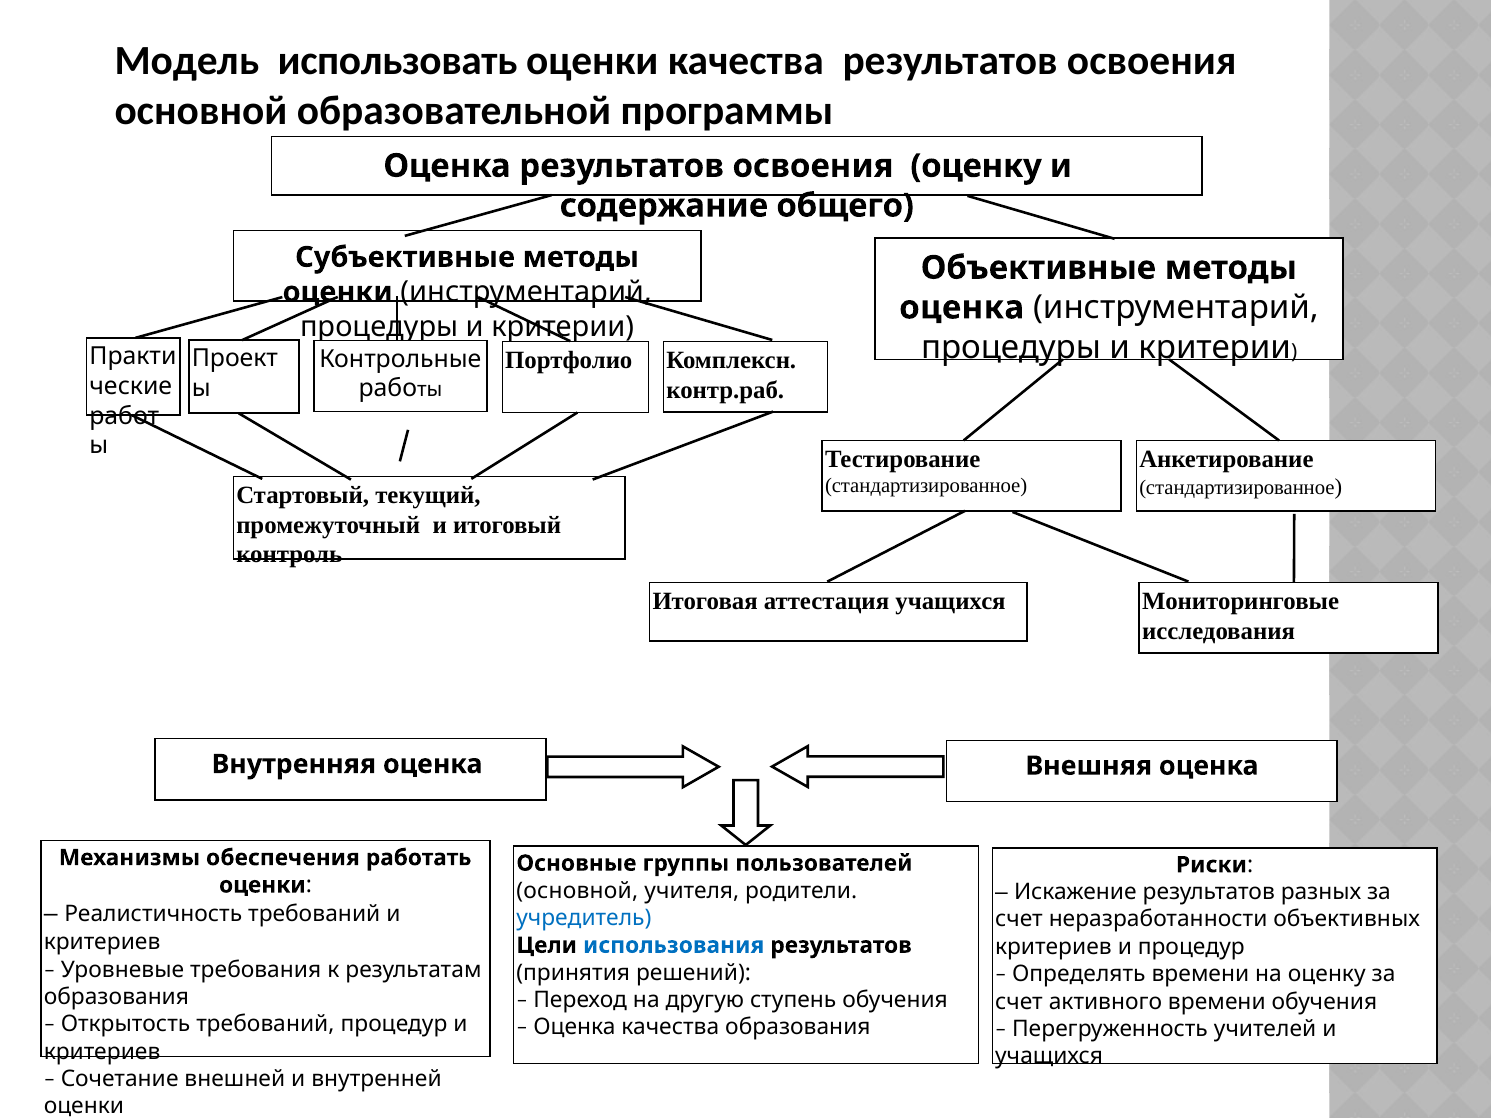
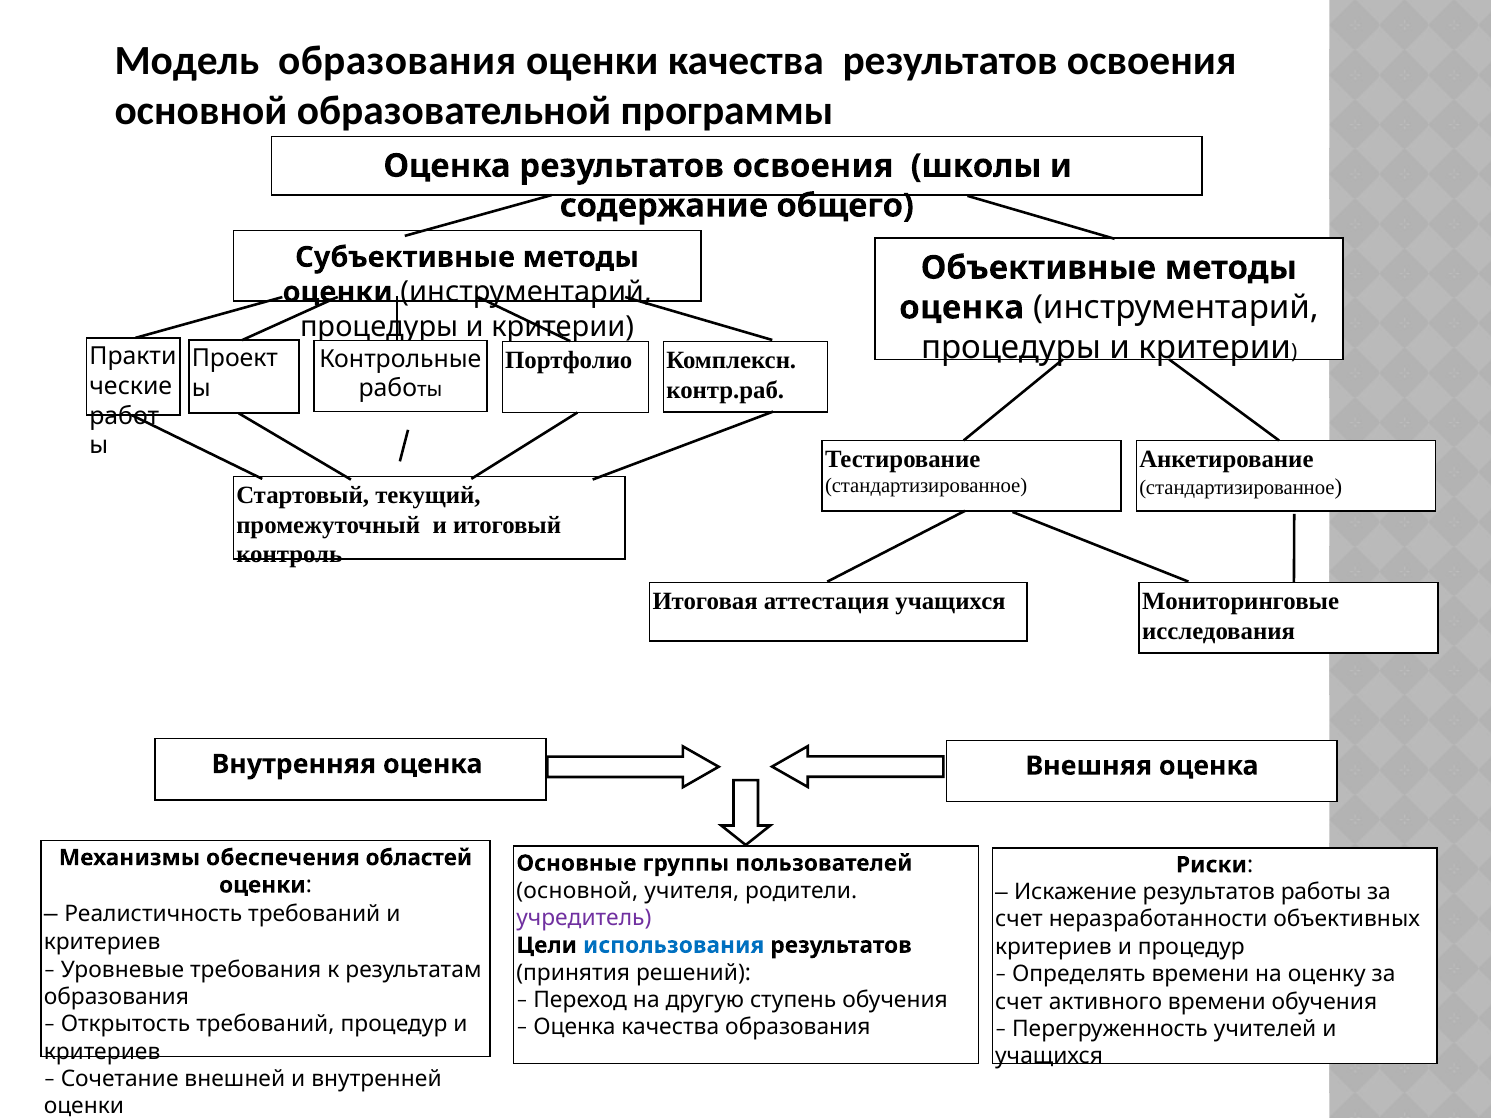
Модель использовать: использовать -> образования (397, 61)
освоения оценку: оценку -> школы (976, 166)
работать: работать -> областей (419, 858)
результатов разных: разных -> работы (1321, 892)
учредитель colour: blue -> purple (584, 918)
